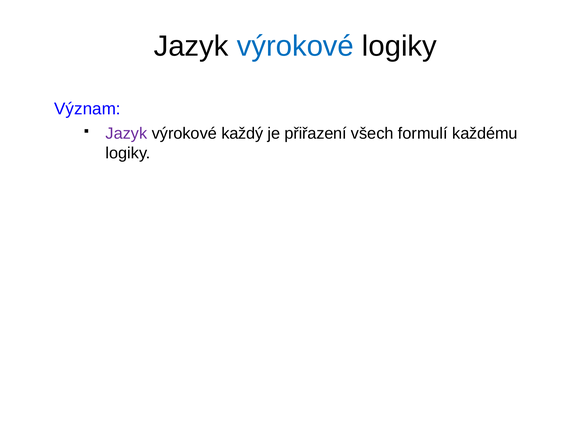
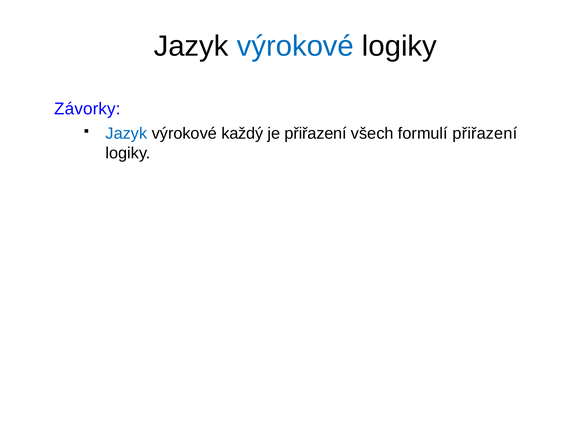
Význam: Význam -> Závorky (87, 109)
Jazyk colour: purple -> blue (126, 134)
formulí každému: každému -> přiřazení (485, 134)
